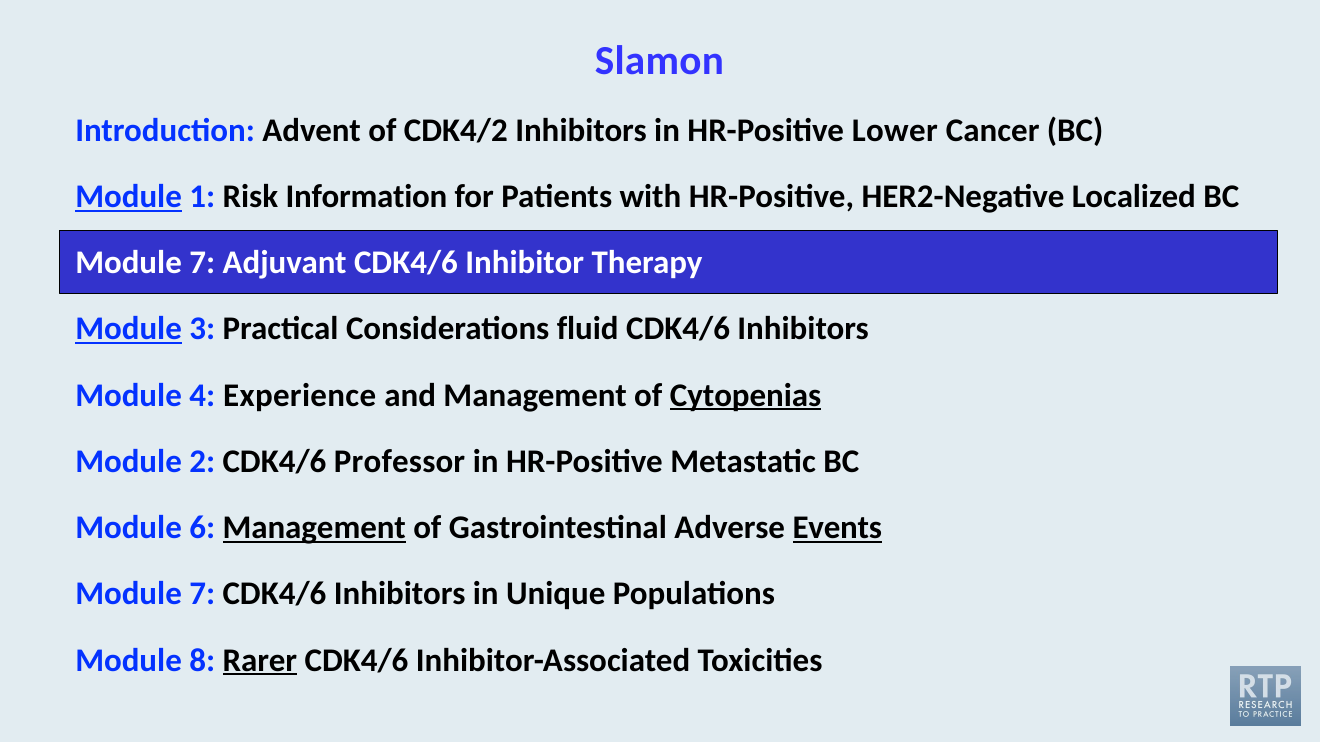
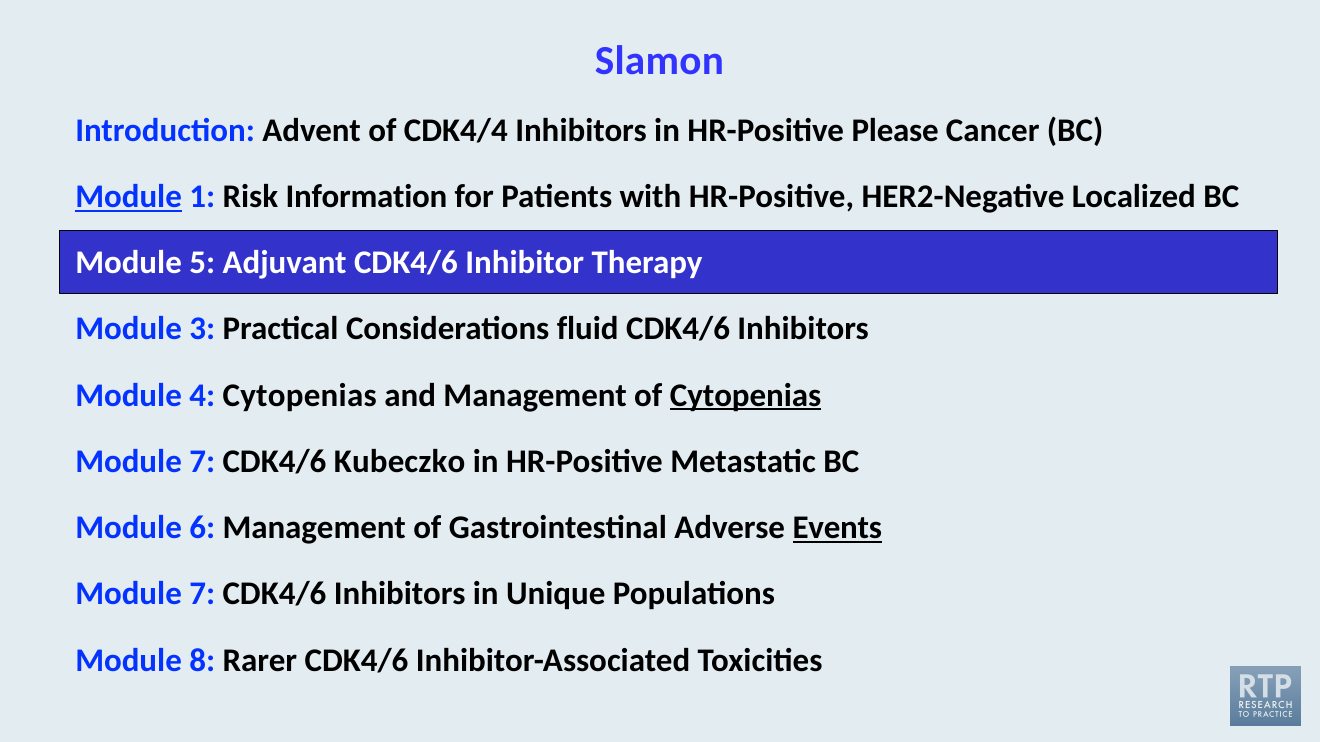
CDK4/2: CDK4/2 -> CDK4/4 (456, 130)
Lower: Lower -> Please (895, 130)
7: 7 -> 5 (202, 263)
Module underline: present -> none (129, 329)
4 Experience: Experience -> Cytopenias (300, 395)
2: 2 -> 7 (202, 462)
Professor: Professor -> Kubeczko (400, 462)
Management underline: present -> none (314, 528)
Rarer underline: present -> none (260, 661)
